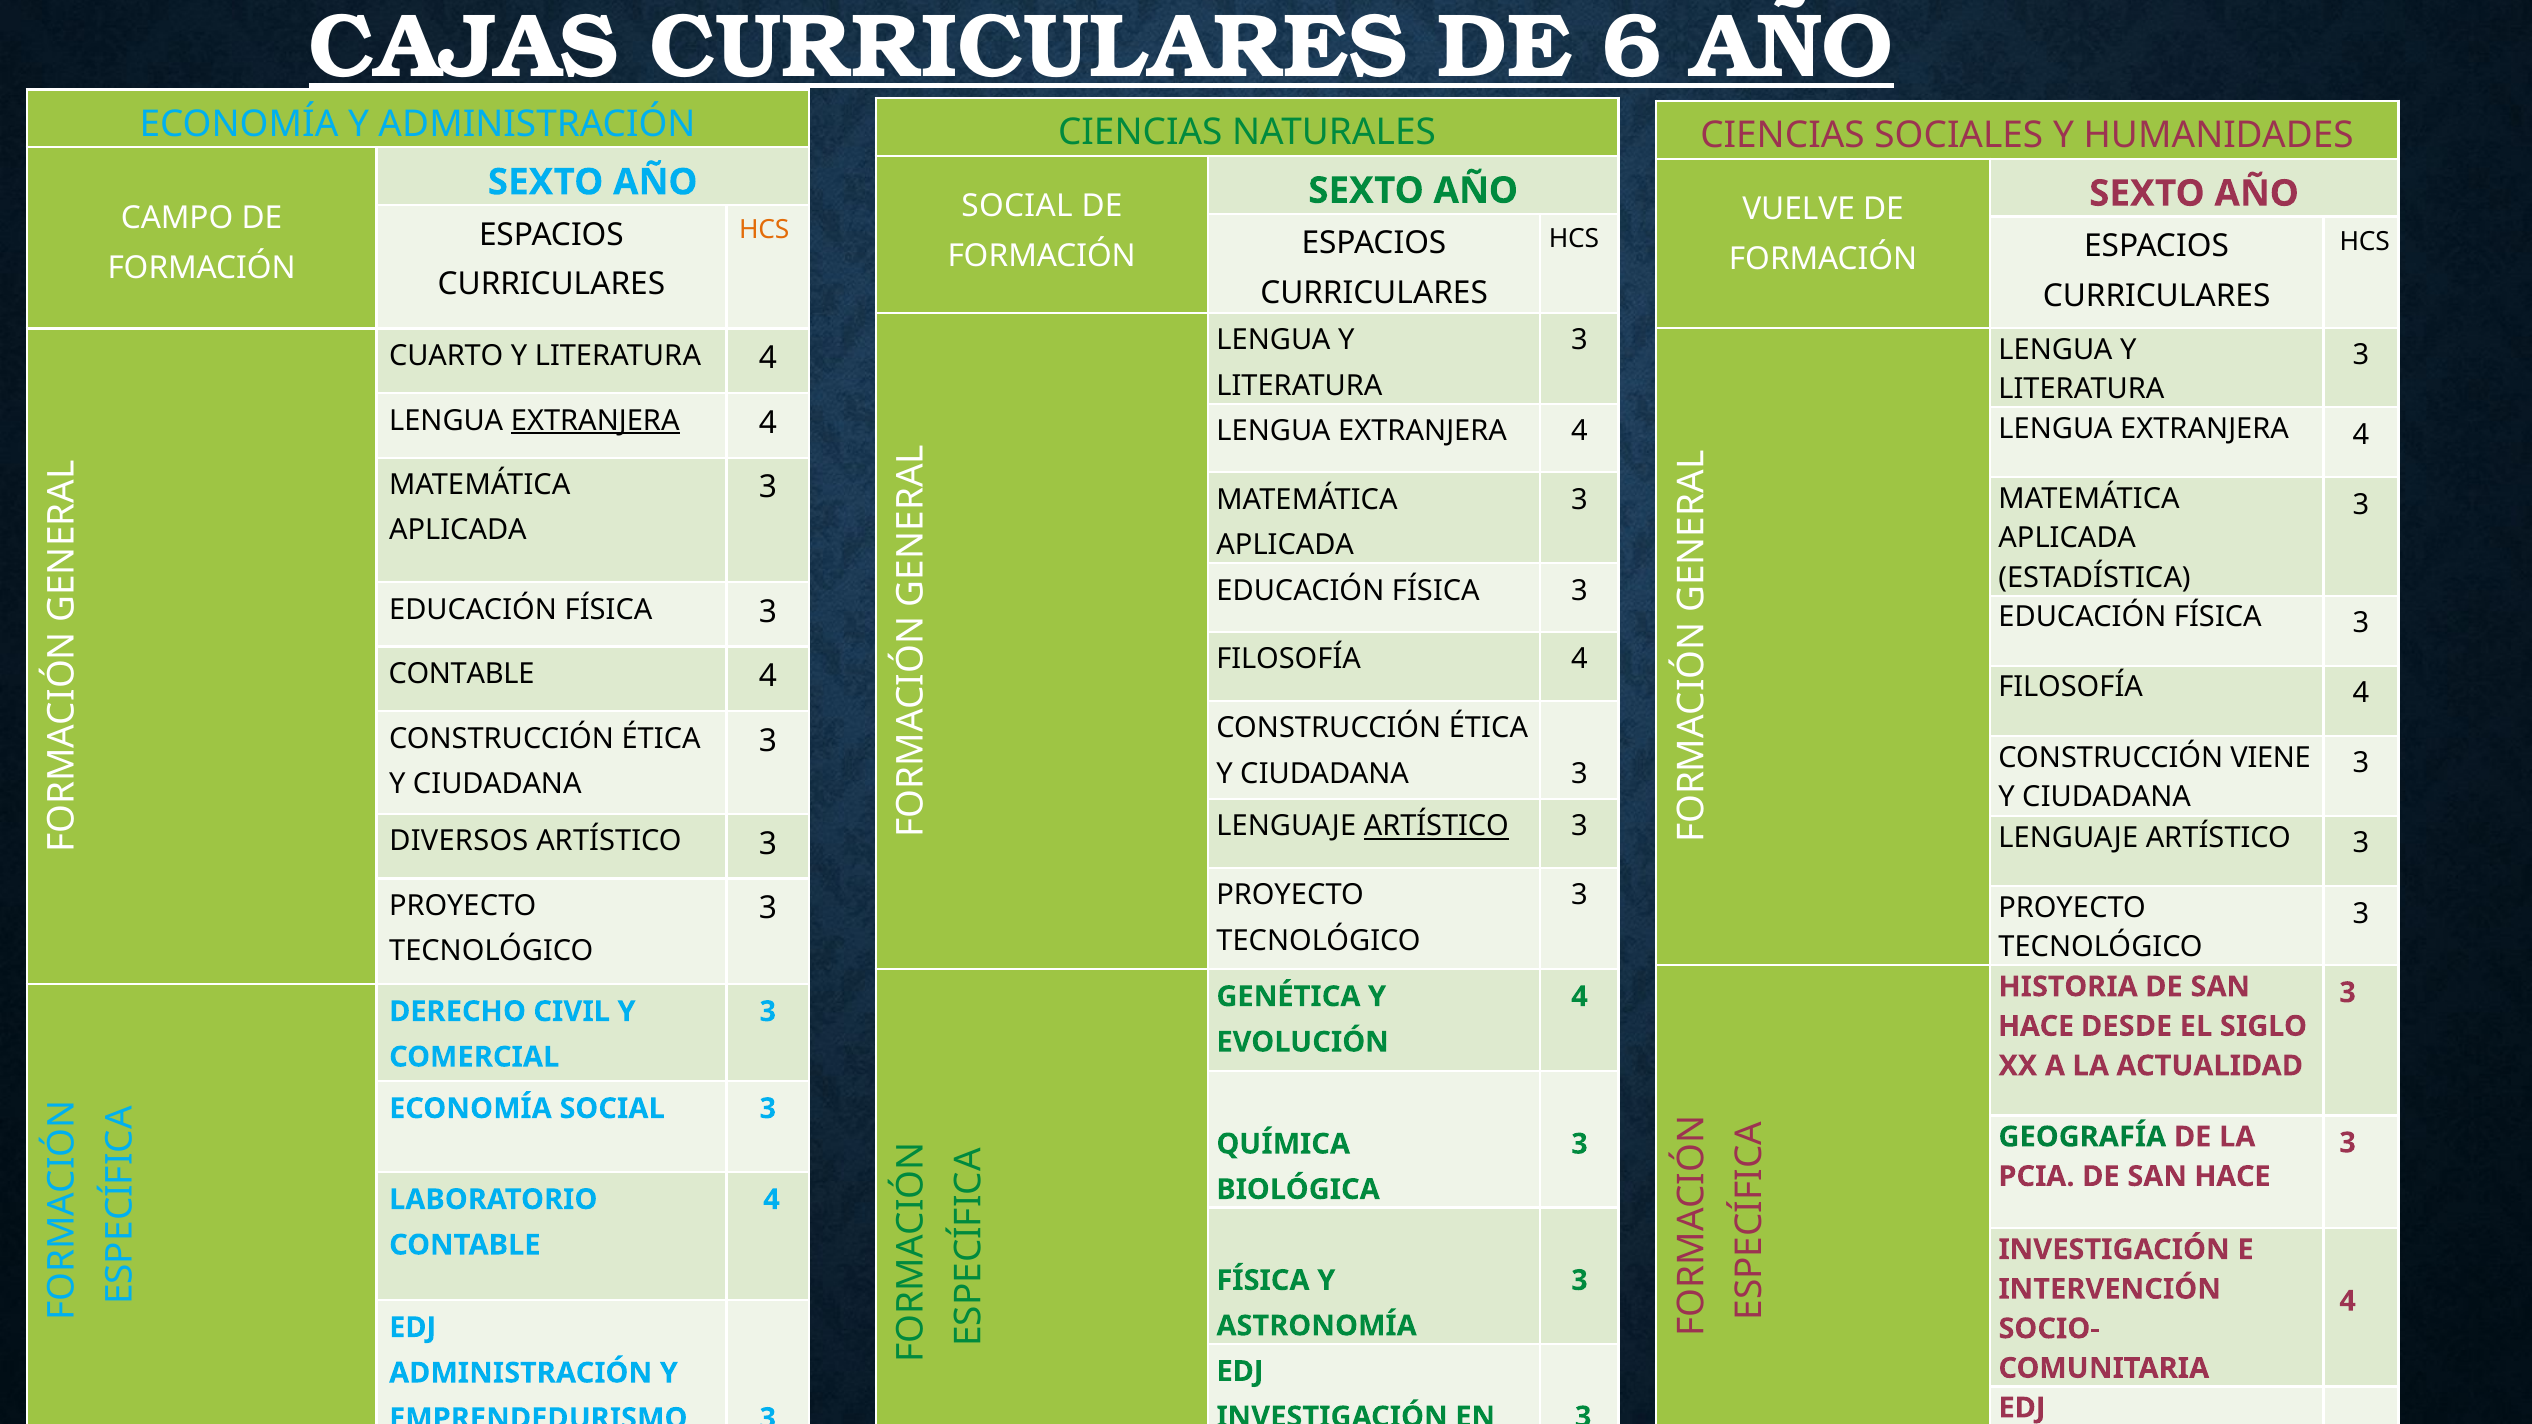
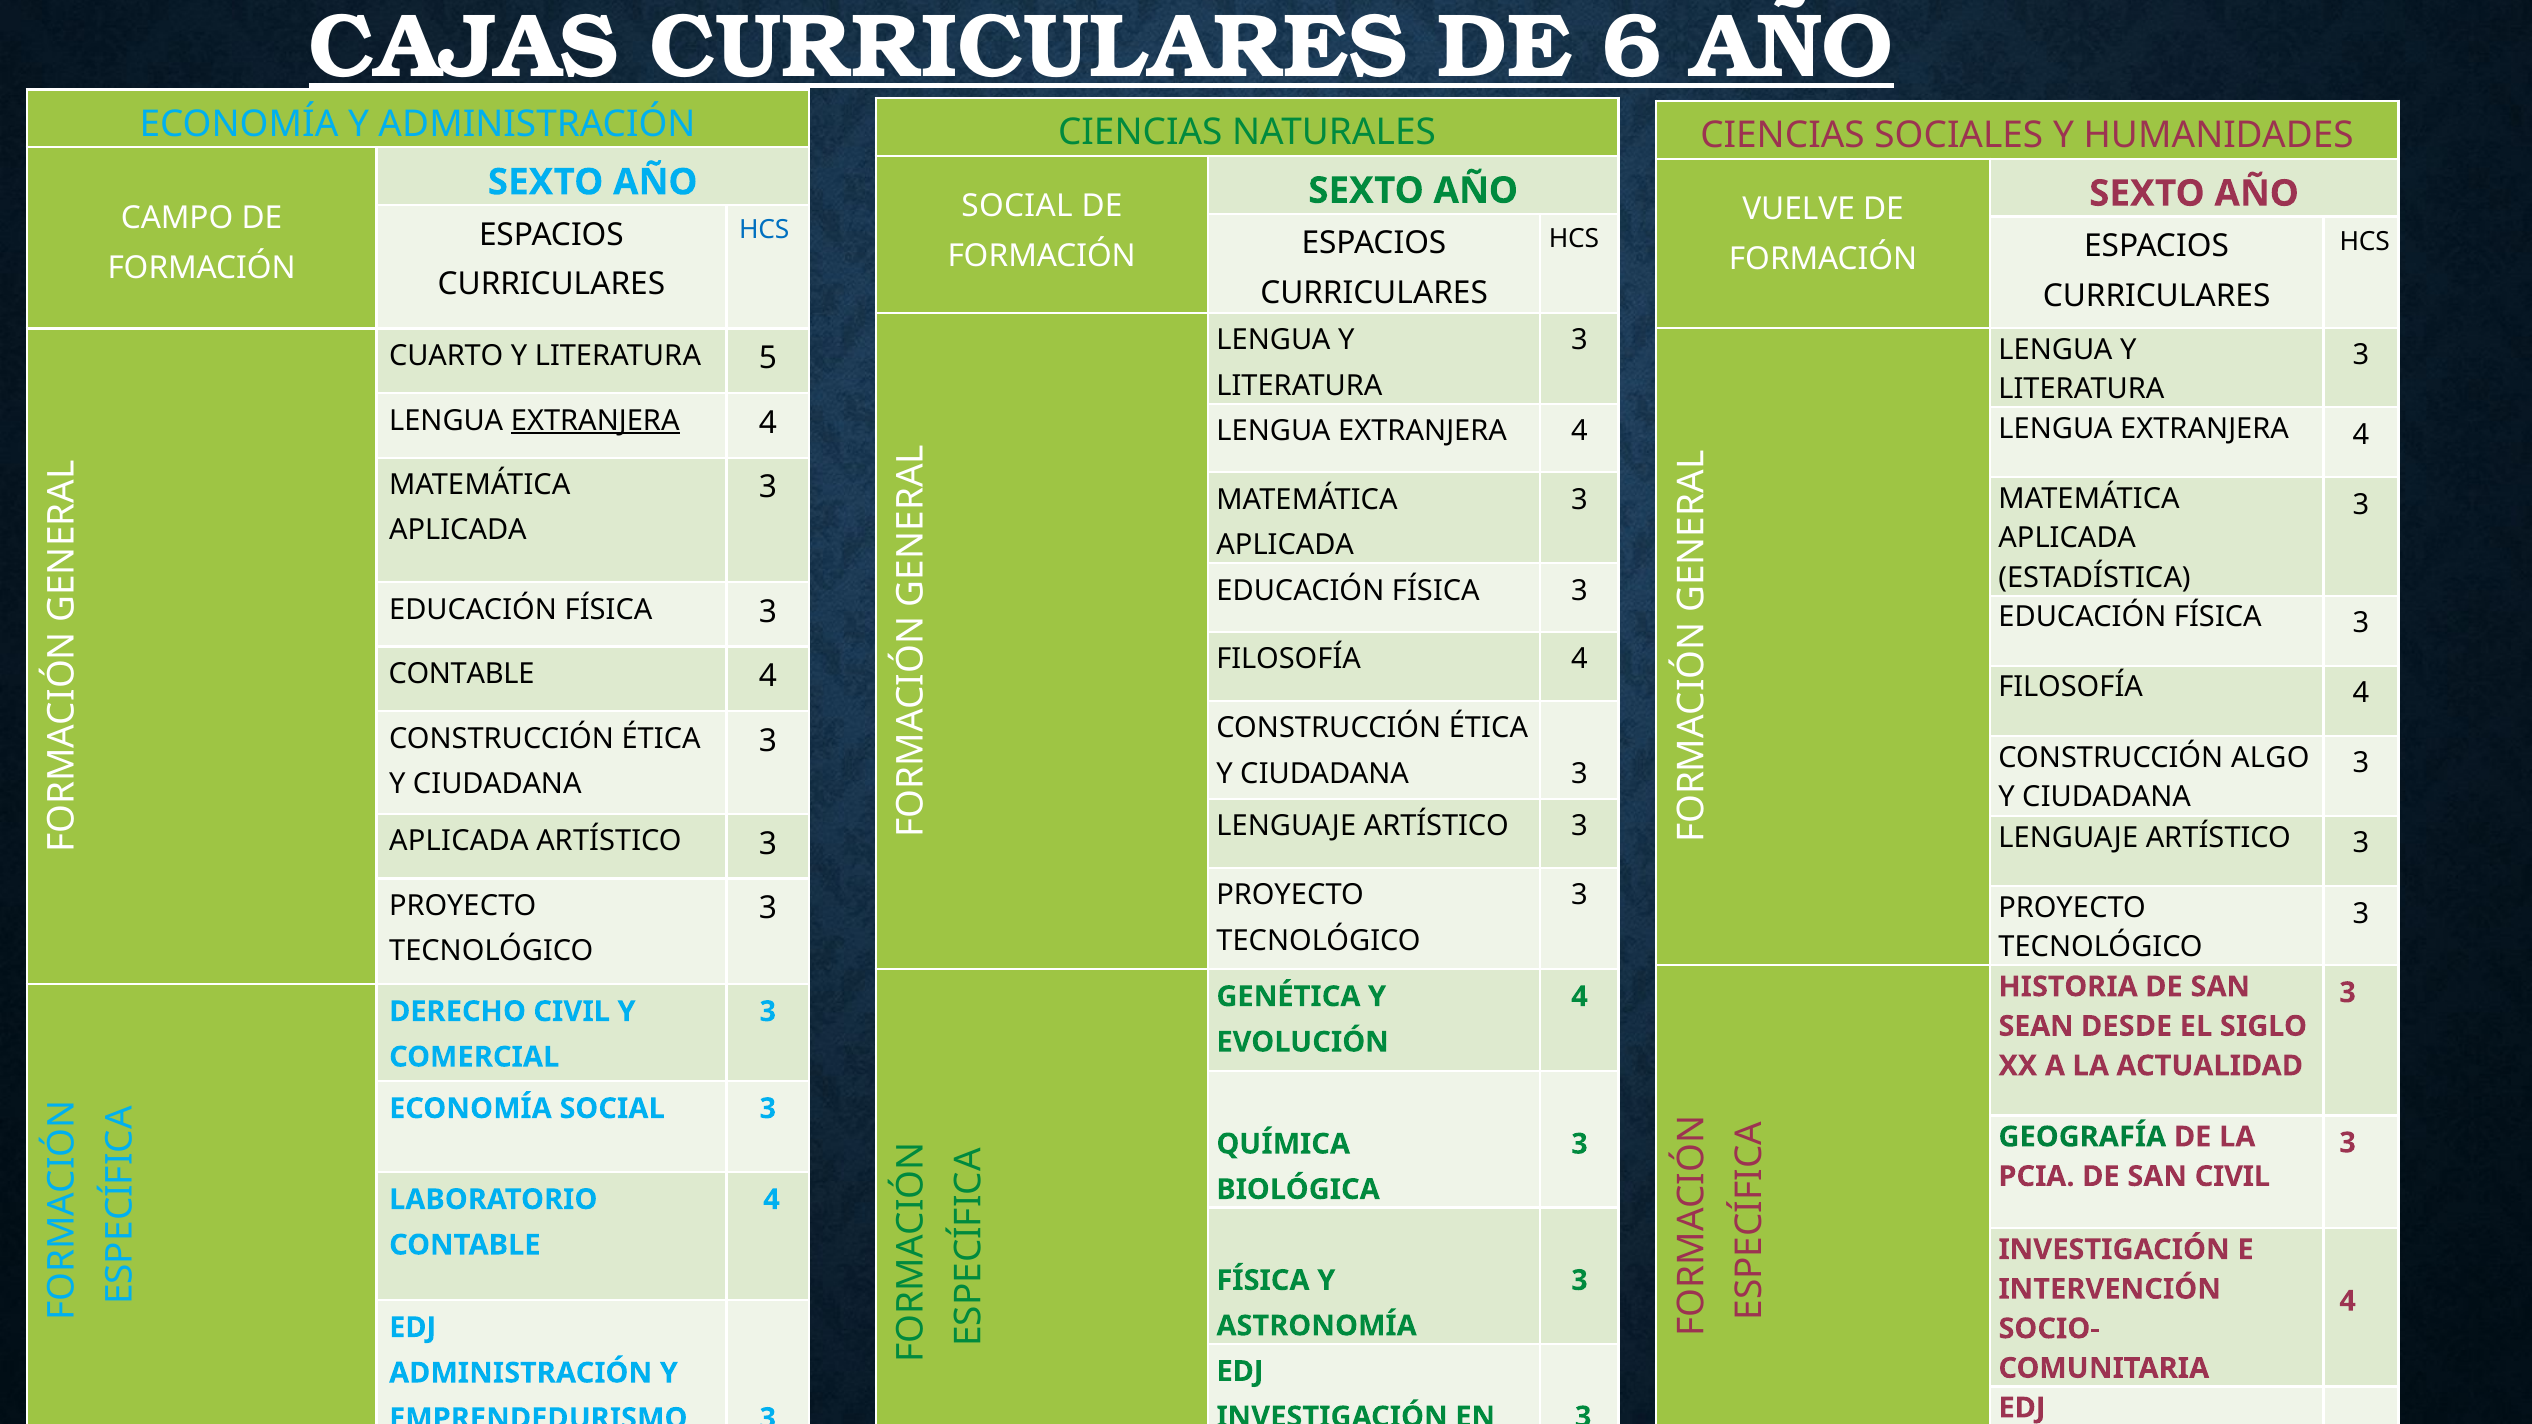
HCS colour: orange -> blue (764, 230)
LITERATURA 4: 4 -> 5 (768, 359)
VIENE: VIENE -> ALGO (2270, 758)
ARTÍSTICO underline: present -> none (1436, 826)
DIVERSOS: DIVERSOS -> APLICADA (459, 841)
HACE: HACE -> SEAN (2036, 1026)
PCIA DE SAN HACE: HACE -> CIVIL (2232, 1177)
